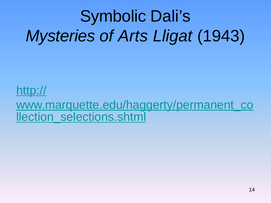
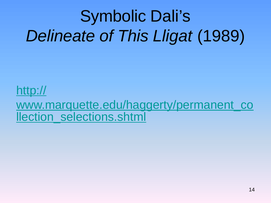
Mysteries: Mysteries -> Delineate (60, 36)
Arts: Arts -> This (133, 36)
1943: 1943 -> 1989 (221, 36)
